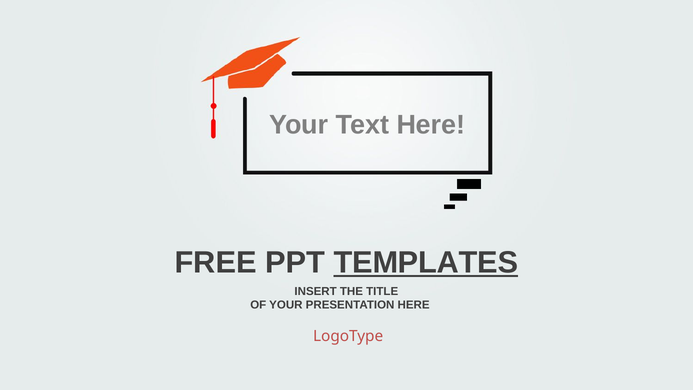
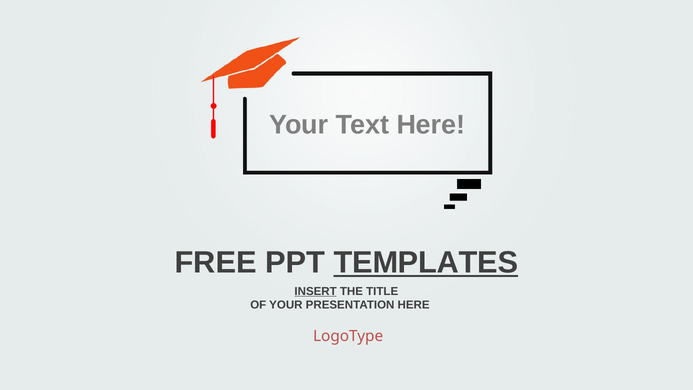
INSERT underline: none -> present (316, 291)
